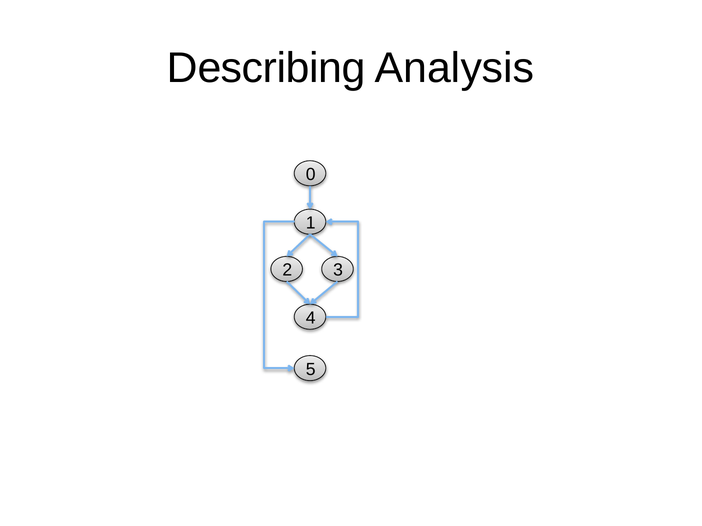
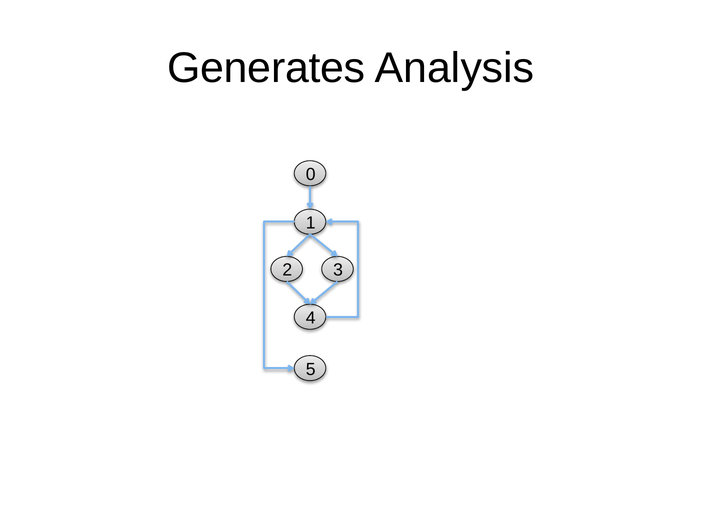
Describing: Describing -> Generates (266, 68)
